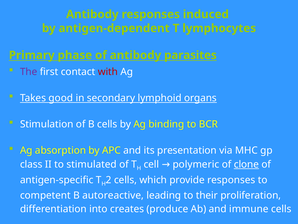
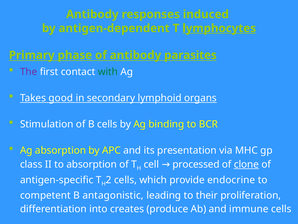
lymphocytes underline: none -> present (219, 28)
with colour: red -> green (108, 72)
to stimulated: stimulated -> absorption (92, 164)
polymeric: polymeric -> processed (196, 164)
provide responses: responses -> endocrine (231, 180)
autoreactive: autoreactive -> antagonistic (113, 195)
